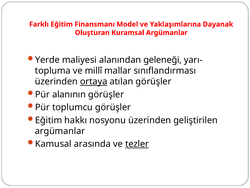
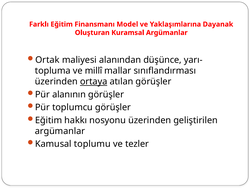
Yerde: Yerde -> Ortak (47, 60)
geleneği: geleneği -> düşünce (163, 60)
arasında: arasında -> toplumu (92, 144)
tezler underline: present -> none (137, 144)
